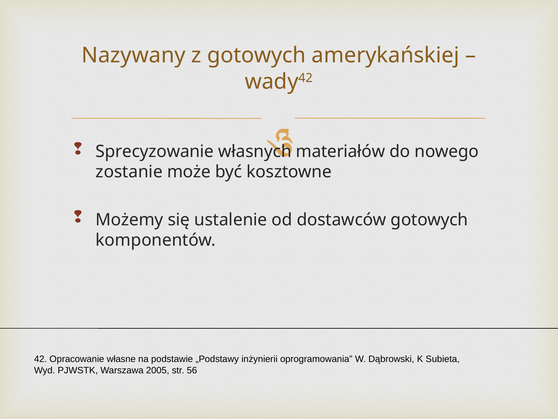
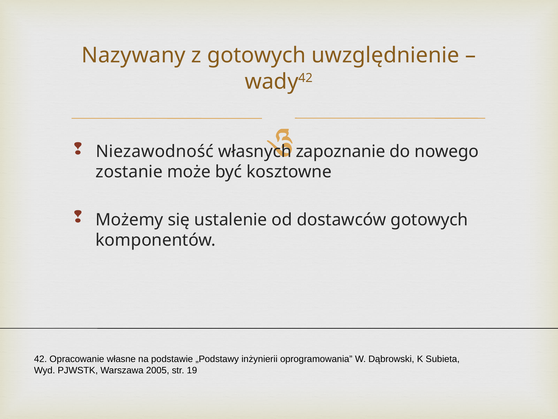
amerykańskiej: amerykańskiej -> uwzględnienie (385, 55)
Sprecyzowanie: Sprecyzowanie -> Niezawodność (155, 151)
materiałów: materiałów -> zapoznanie (341, 151)
56: 56 -> 19 (192, 370)
